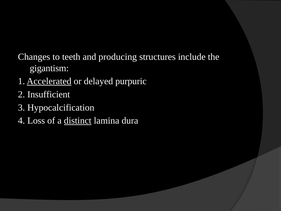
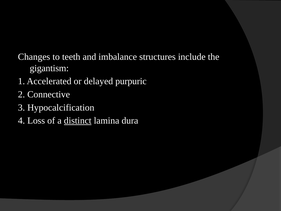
producing: producing -> imbalance (118, 57)
Accelerated underline: present -> none (49, 81)
Insufficient: Insufficient -> Connective (49, 94)
